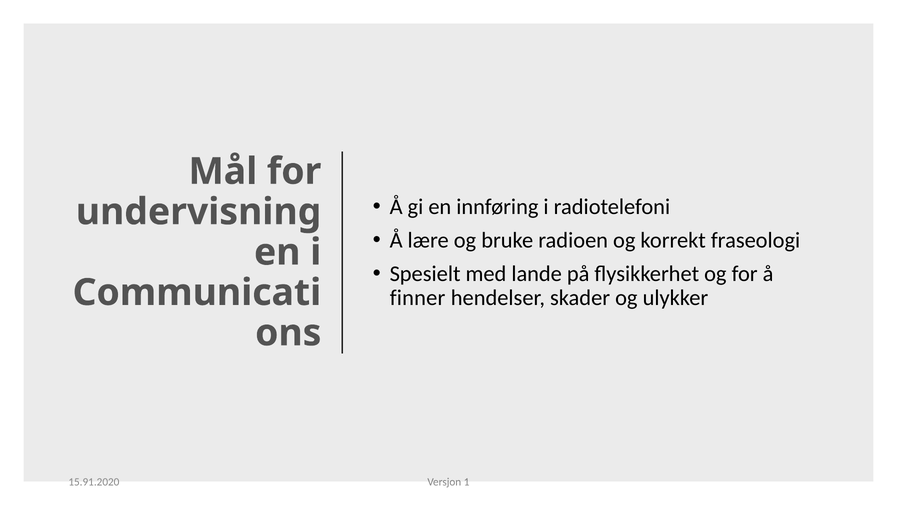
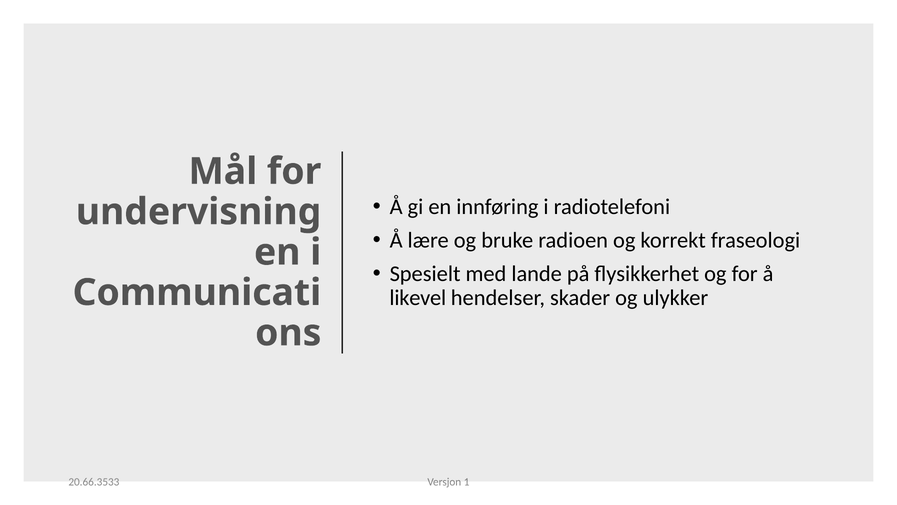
finner: finner -> likevel (418, 298)
15.91.2020: 15.91.2020 -> 20.66.3533 (94, 482)
